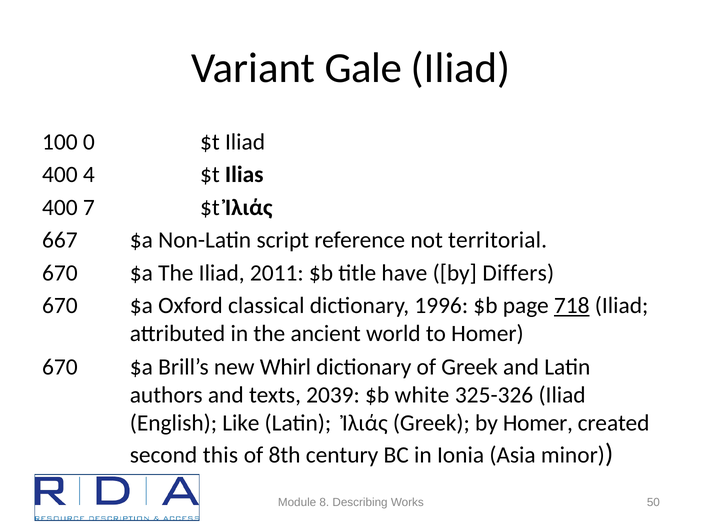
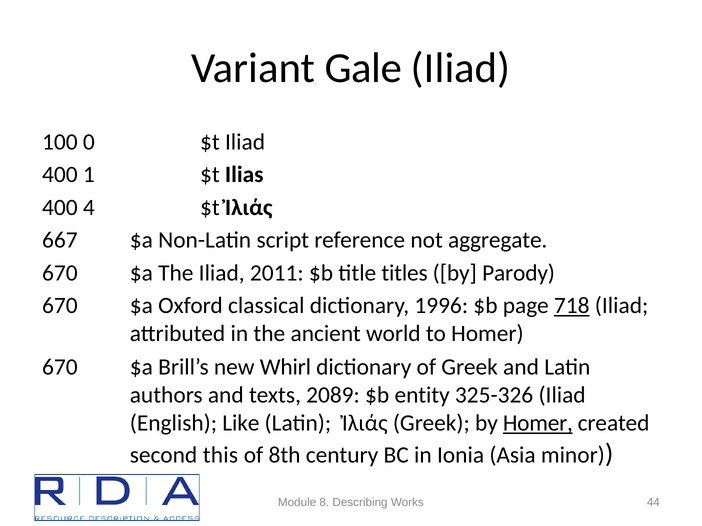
4: 4 -> 1 (89, 175)
7: 7 -> 4 (89, 208)
territorial: territorial -> aggregate (498, 240)
have: have -> titles (405, 273)
Differs: Differs -> Parody (519, 273)
2039: 2039 -> 2089 (333, 396)
white: white -> entity (422, 396)
Homer underline: none -> present (538, 424)
50: 50 -> 44 (653, 503)
